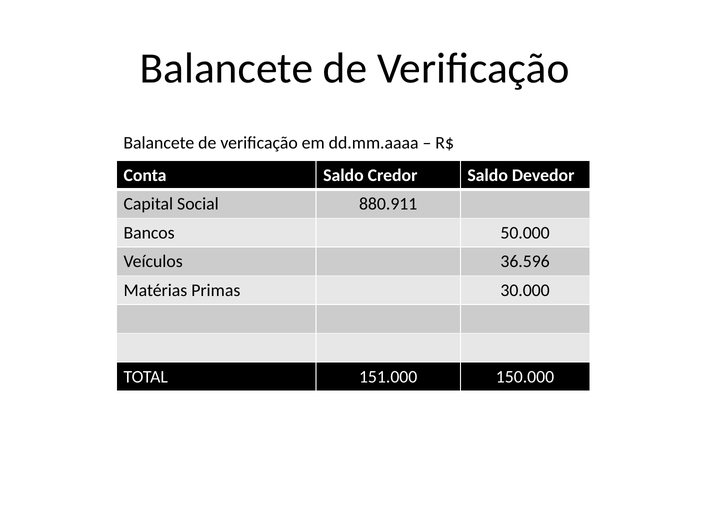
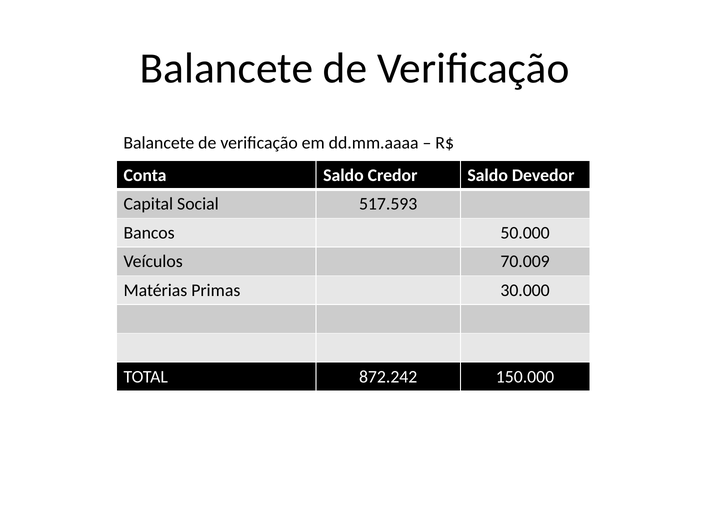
880.911: 880.911 -> 517.593 (388, 204)
36.596: 36.596 -> 70.009 (525, 262)
151.000: 151.000 -> 872.242 (388, 377)
